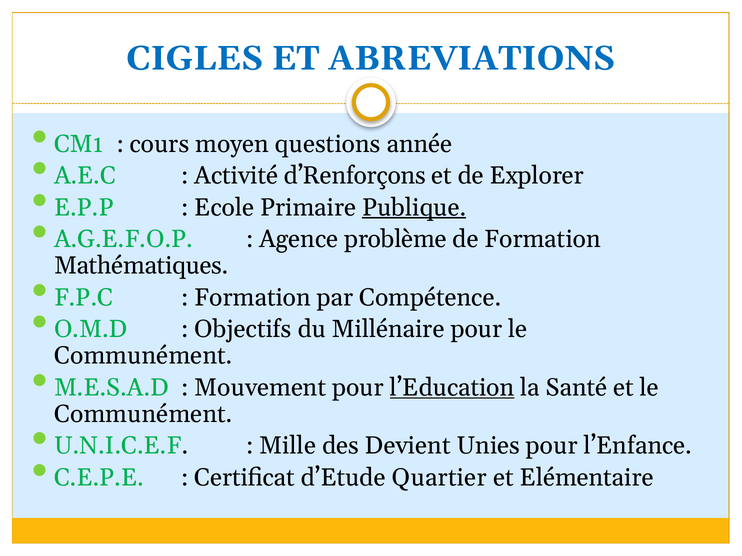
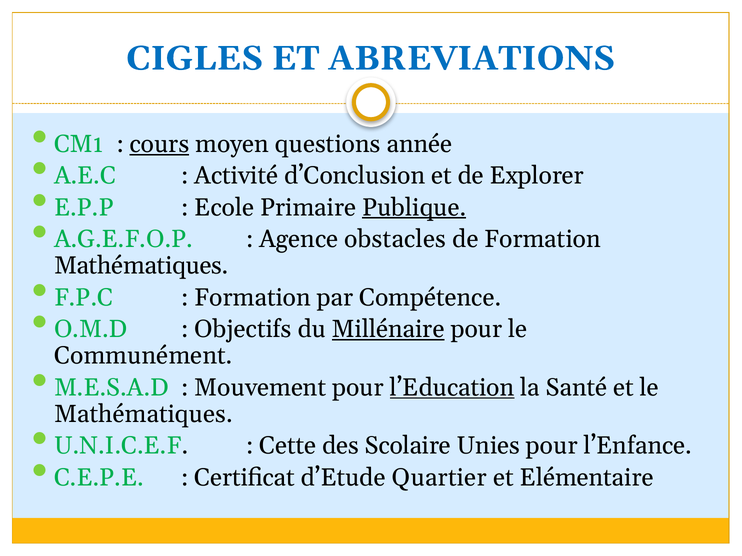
cours underline: none -> present (159, 144)
d’Renforçons: d’Renforçons -> d’Conclusion (355, 176)
problème: problème -> obstacles (395, 239)
Millénaire underline: none -> present (388, 329)
Communément: Communément -> Mathématiques (143, 414)
Mille: Mille -> Cette (288, 446)
Devient: Devient -> Scolaire (408, 446)
